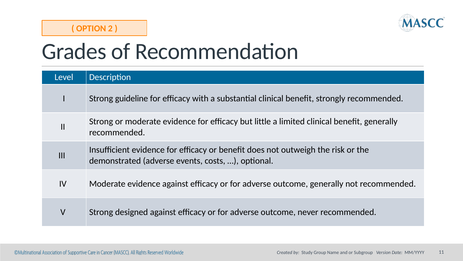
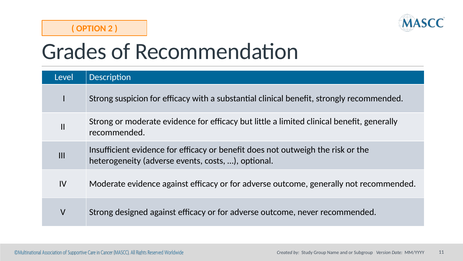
guideline: guideline -> suspicion (132, 98)
demonstrated: demonstrated -> heterogeneity (115, 161)
